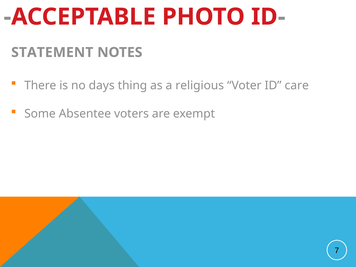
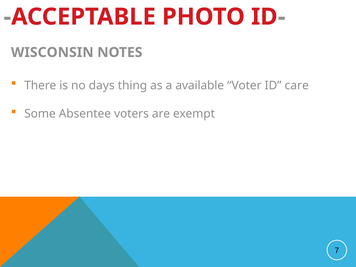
STATEMENT: STATEMENT -> WISCONSIN (52, 52)
religious: religious -> available (200, 85)
